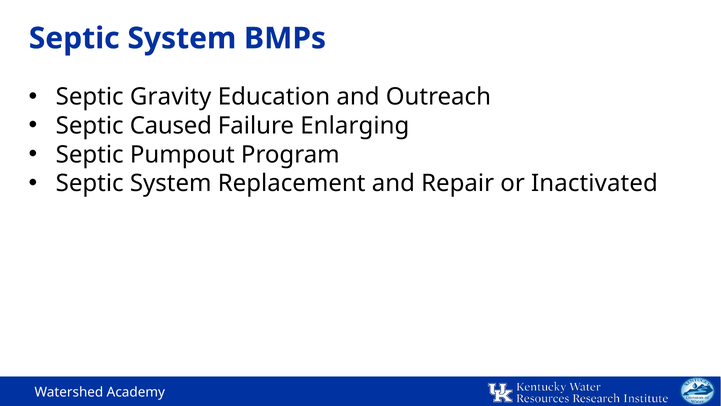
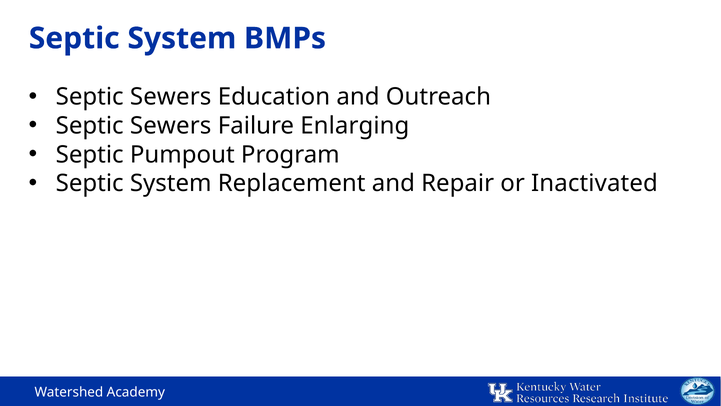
Gravity: Gravity -> Sewers (171, 97)
Caused: Caused -> Sewers (171, 126)
